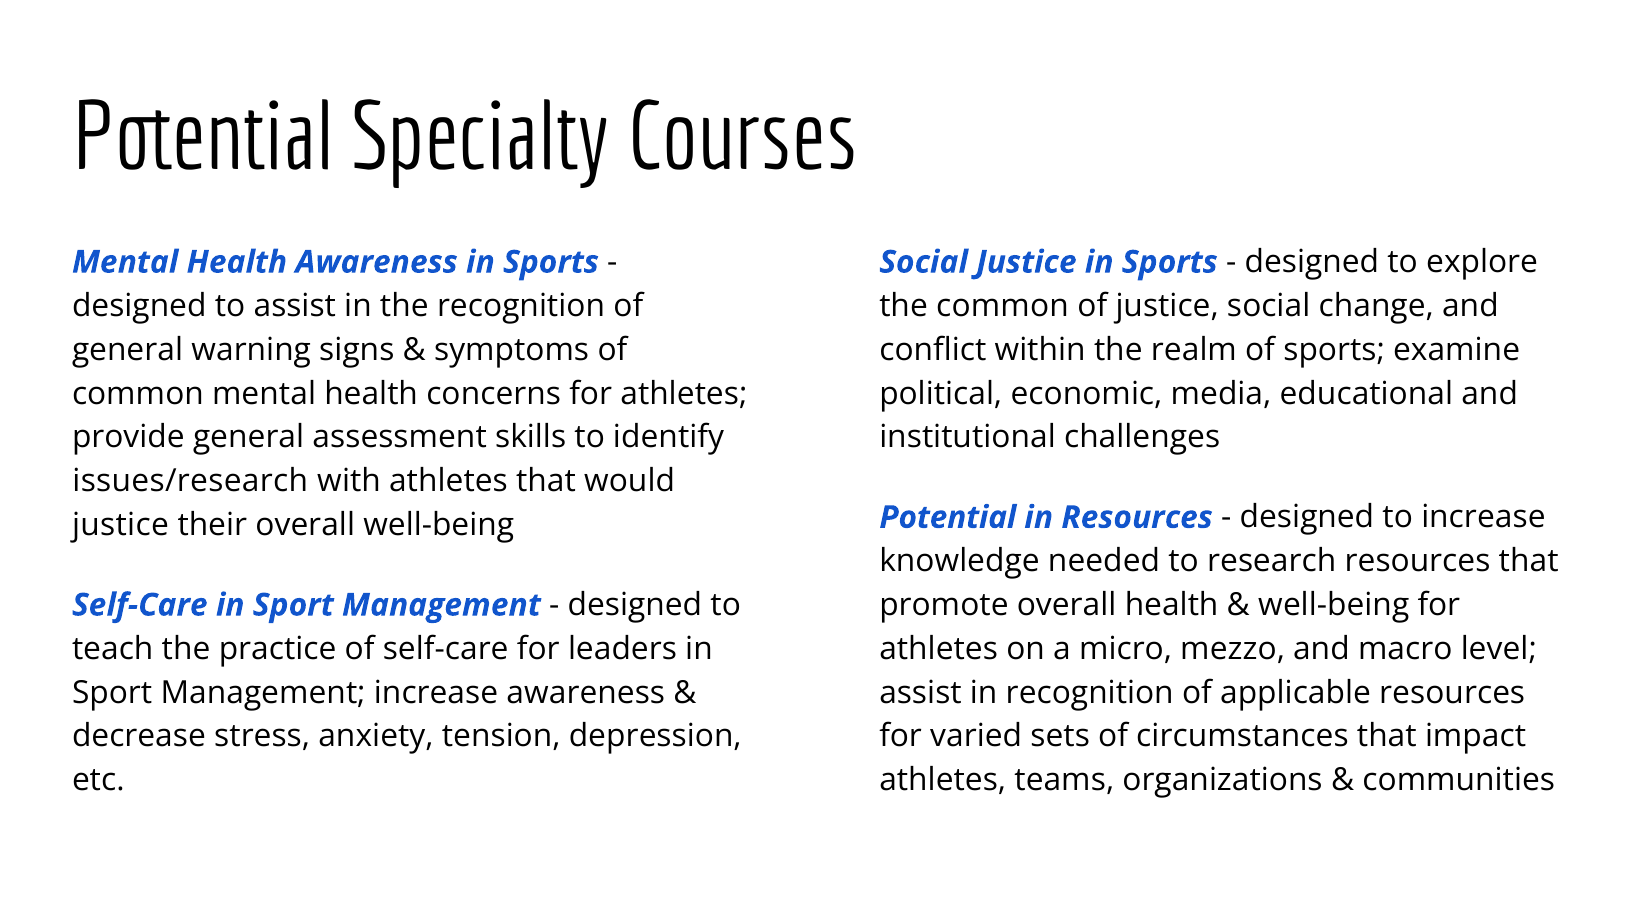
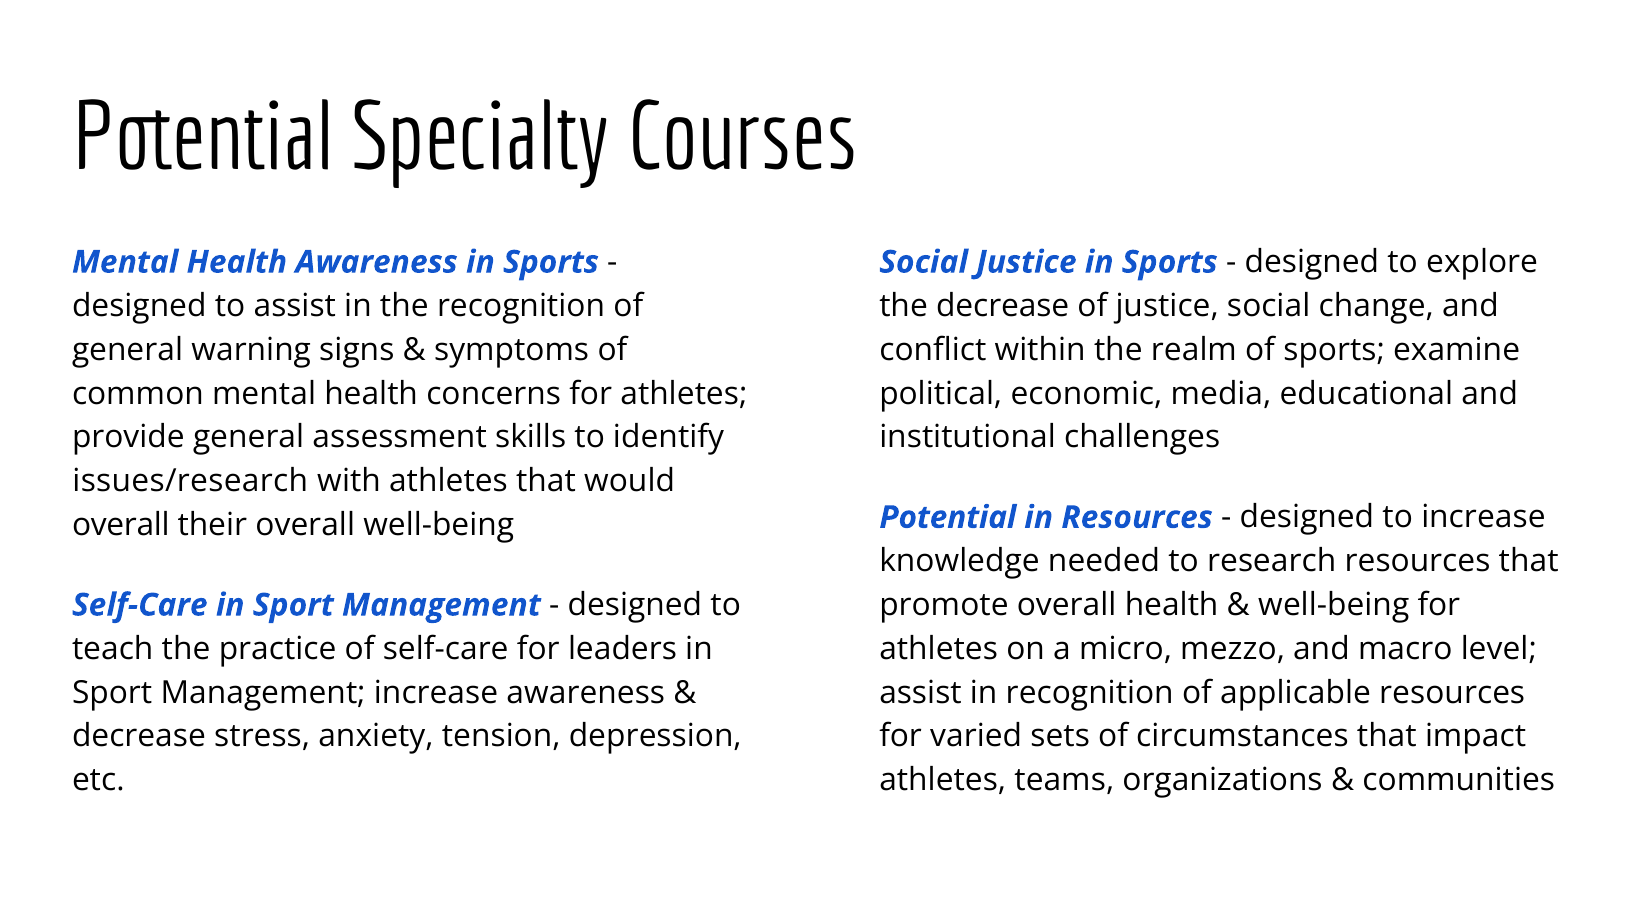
the common: common -> decrease (1003, 306)
justice: justice -> overall (121, 525)
